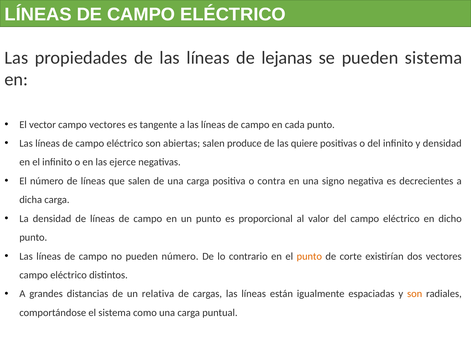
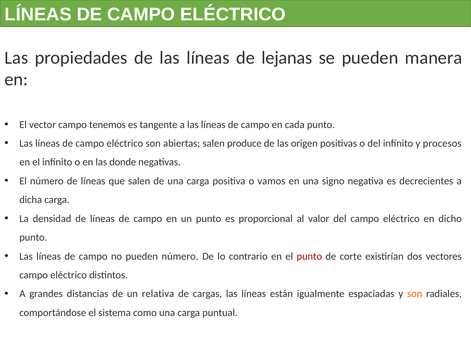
pueden sistema: sistema -> manera (434, 58)
campo vectores: vectores -> tenemos (107, 125)
quiere: quiere -> origen (304, 143)
y densidad: densidad -> procesos (442, 143)
ejerce: ejerce -> donde (123, 162)
contra: contra -> vamos (271, 181)
punto colour: orange -> red (309, 256)
